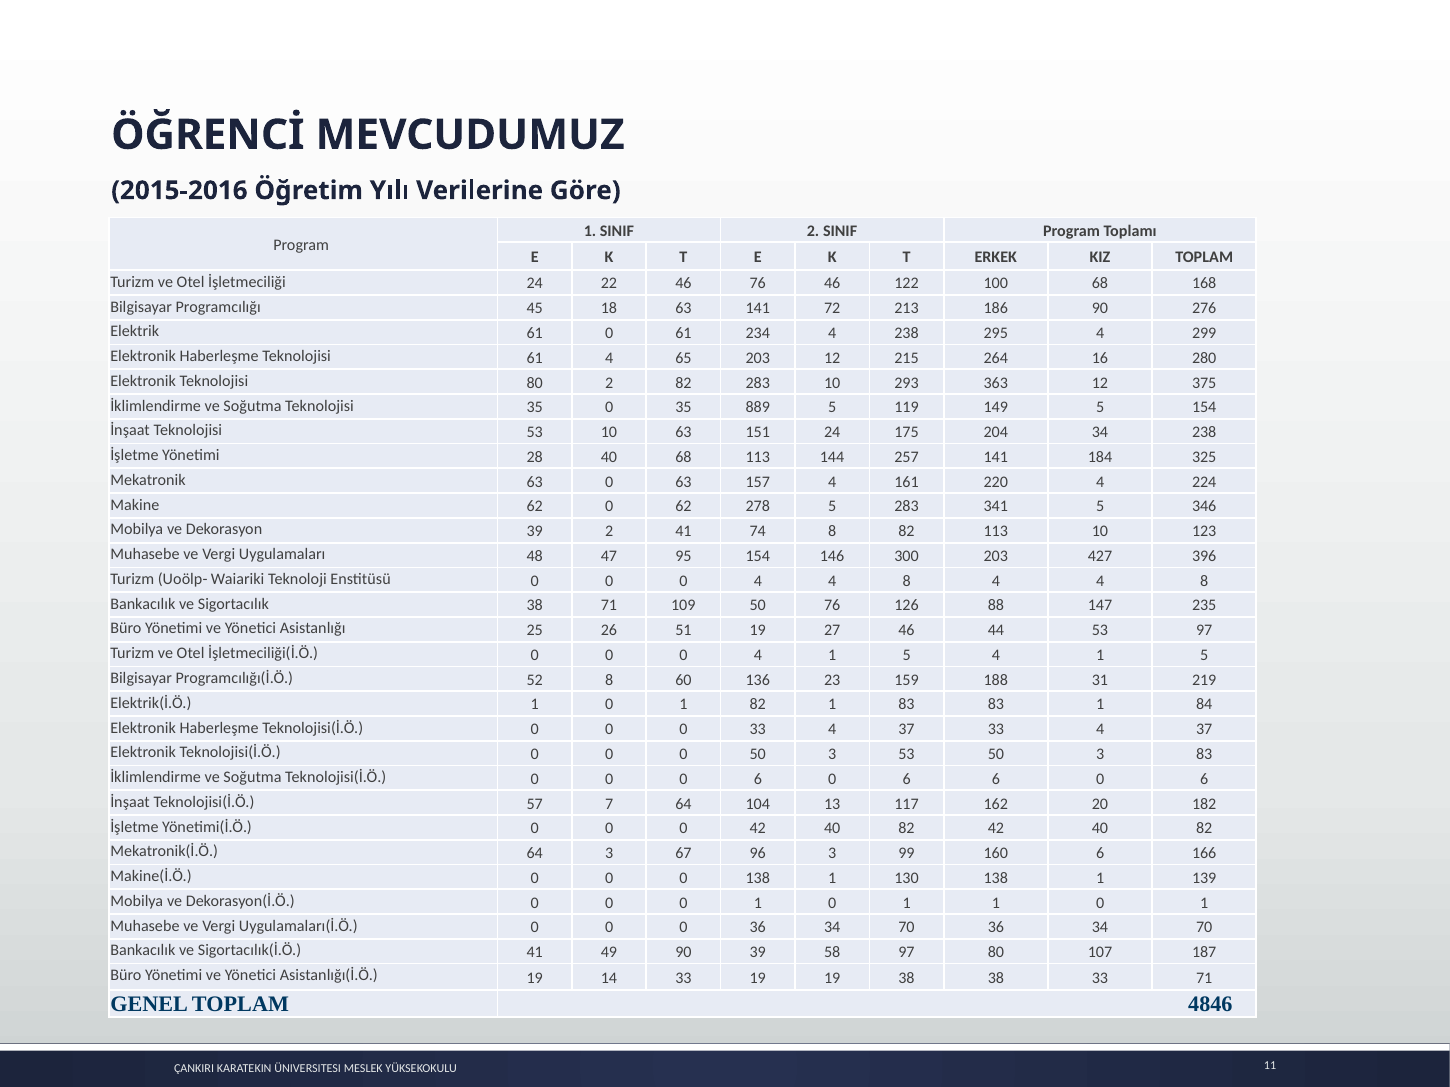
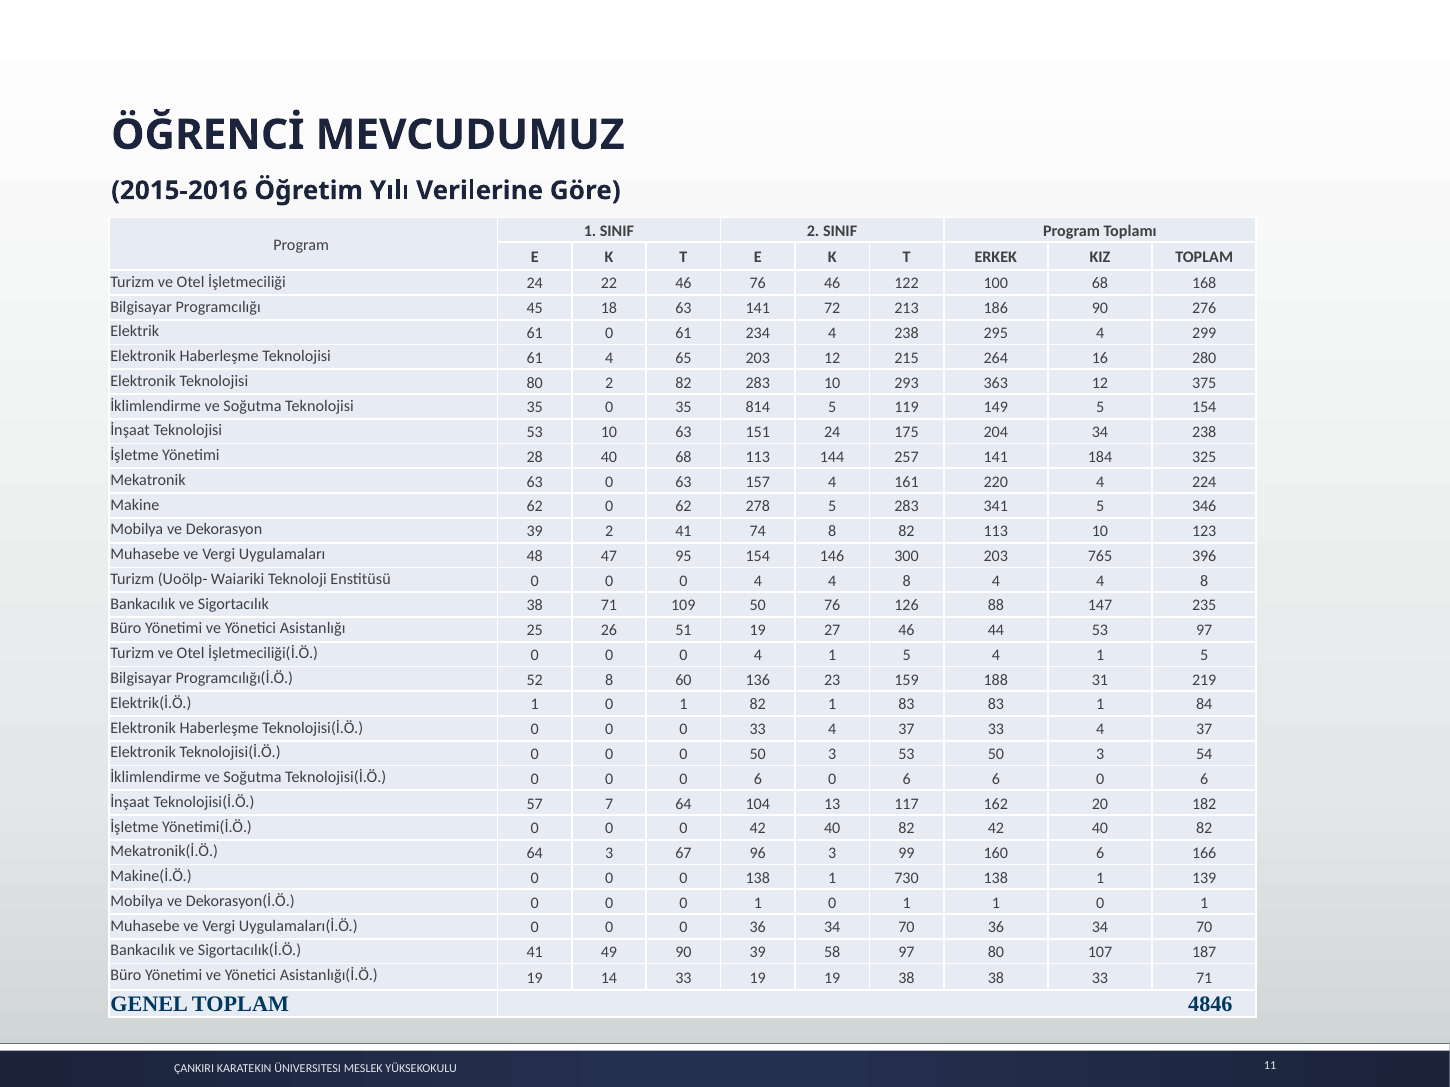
889: 889 -> 814 (758, 408)
427: 427 -> 765 (1100, 556)
3 83: 83 -> 54 (1204, 755)
130: 130 -> 730 (907, 878)
